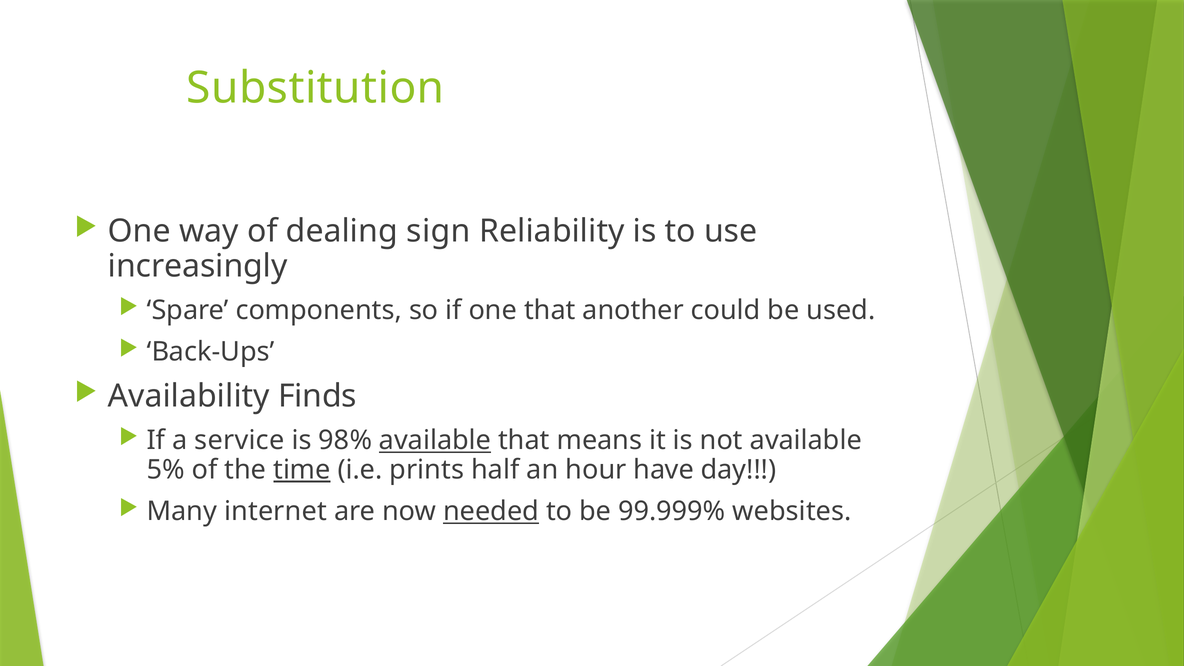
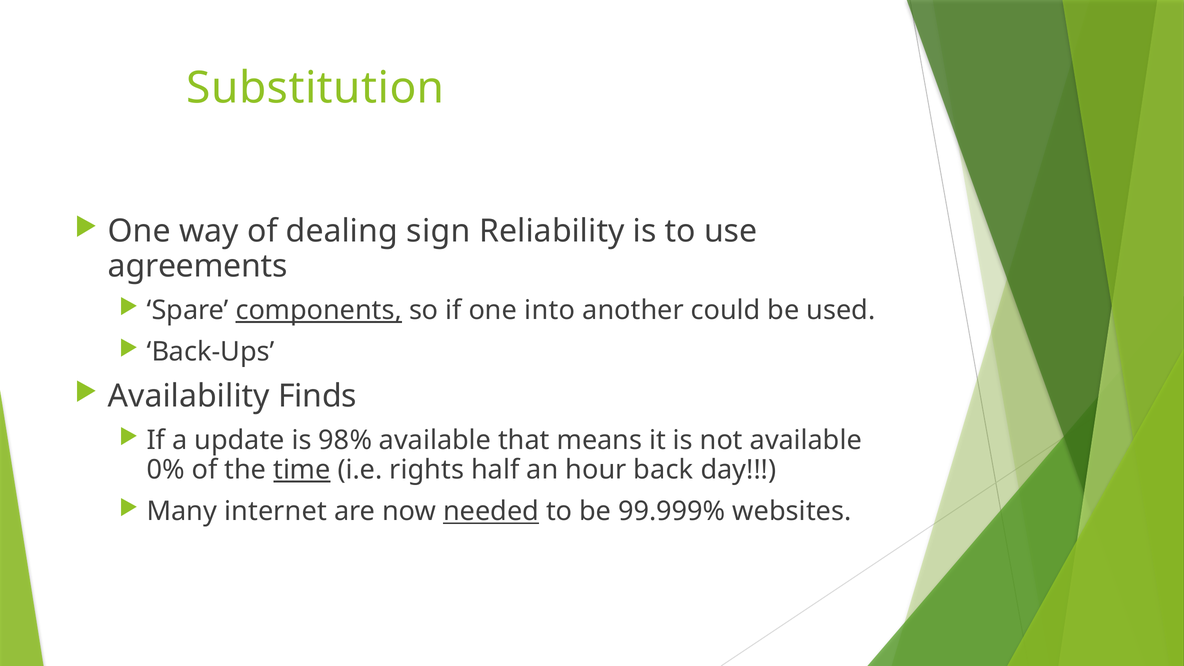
increasingly: increasingly -> agreements (198, 266)
components underline: none -> present (319, 310)
one that: that -> into (550, 310)
service: service -> update (239, 441)
available underline: present -> none (435, 441)
5%: 5% -> 0% (166, 470)
prints: prints -> rights (427, 470)
have: have -> back (663, 470)
